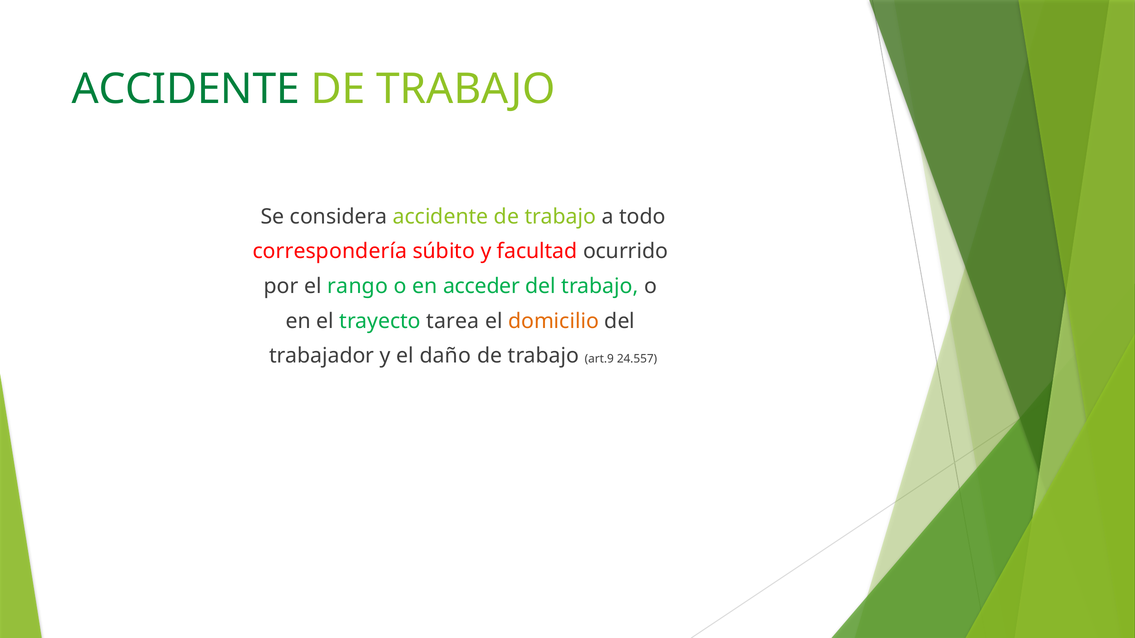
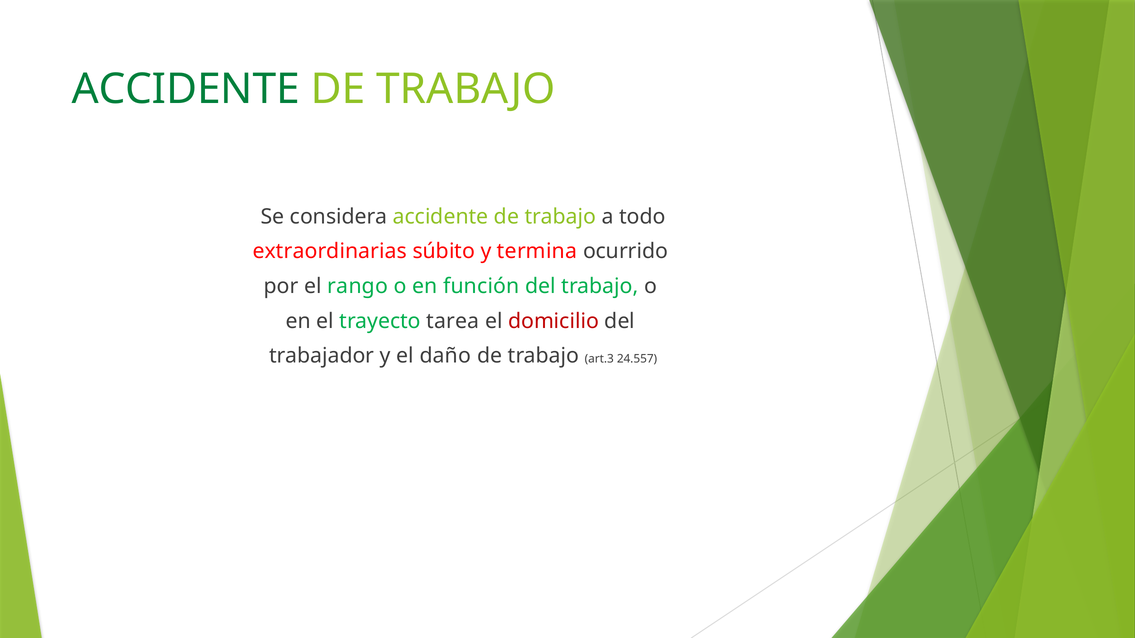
correspondería: correspondería -> extraordinarias (330, 252)
facultad: facultad -> termina (537, 252)
acceder: acceder -> función (481, 286)
domicilio colour: orange -> red (554, 321)
art.9: art.9 -> art.3 (599, 359)
